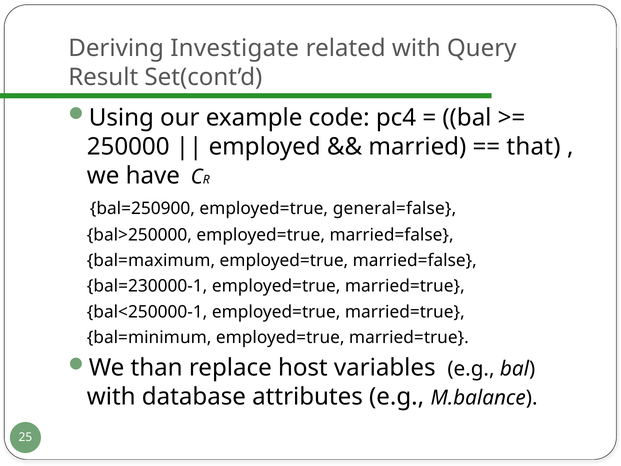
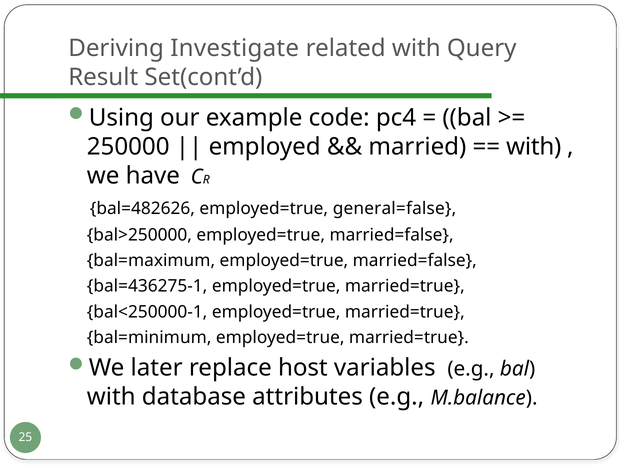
that: that -> with (534, 147)
bal=250900: bal=250900 -> bal=482626 (142, 208)
bal=230000-1: bal=230000-1 -> bal=436275-1 (147, 286)
than: than -> later (157, 368)
